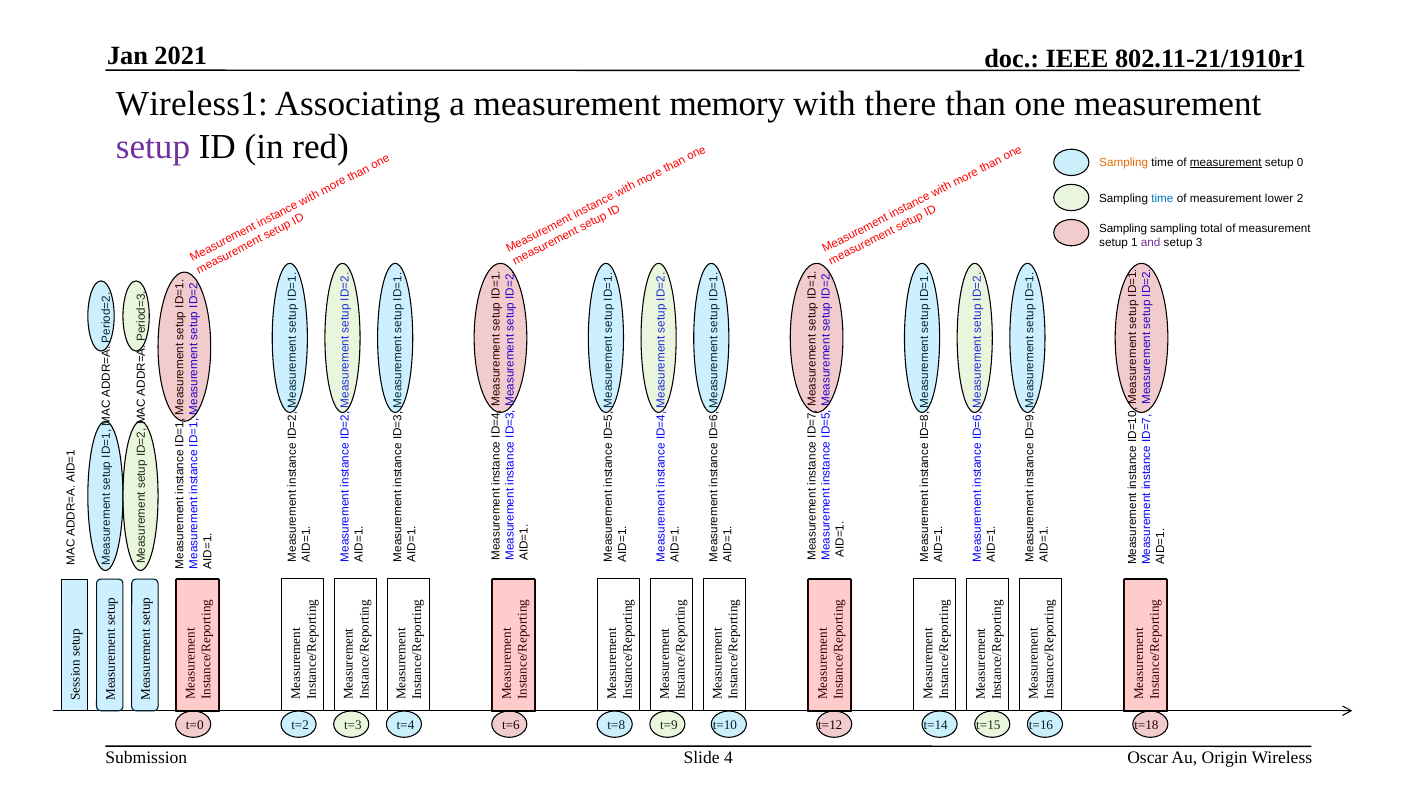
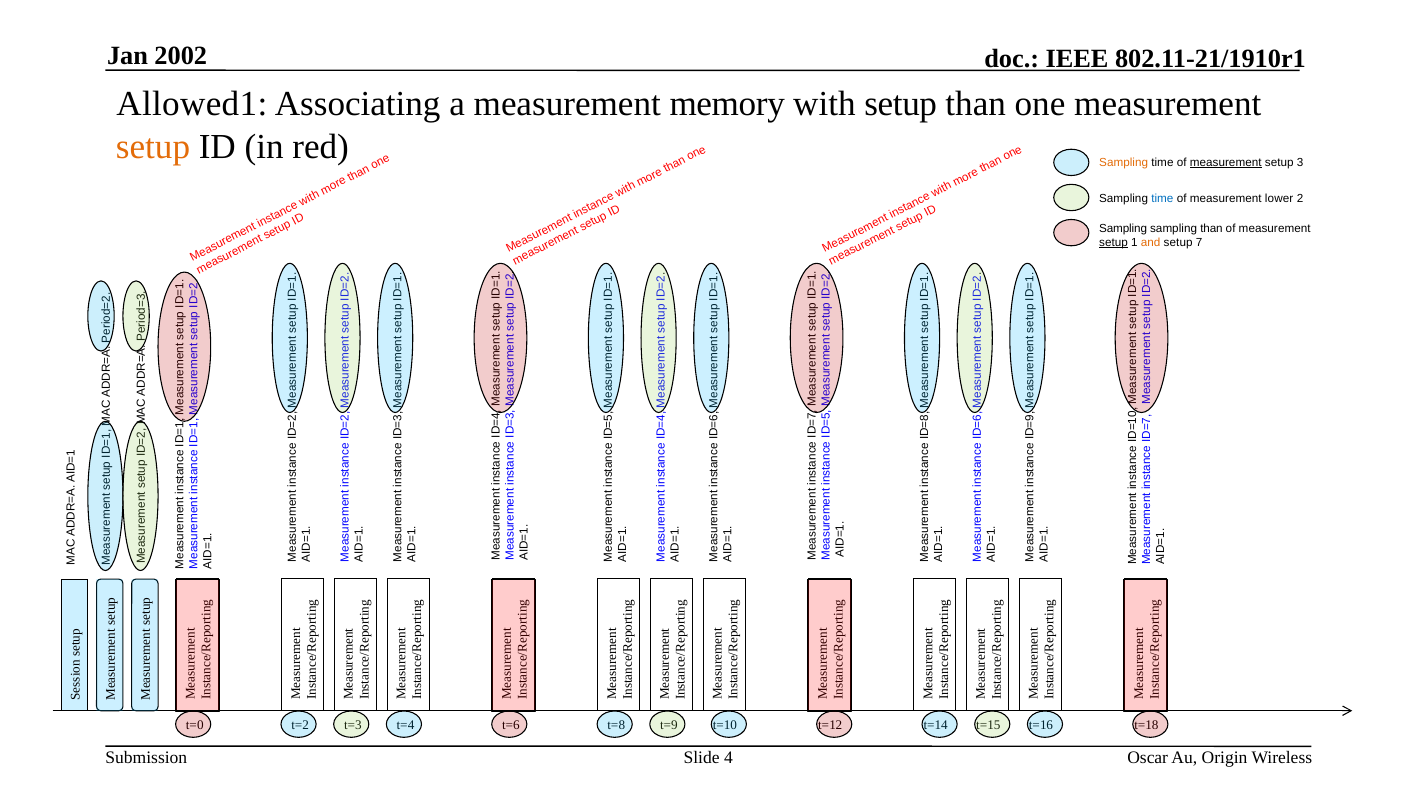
2021: 2021 -> 2002 (181, 56)
Wireless1: Wireless1 -> Allowed1 (192, 104)
with there: there -> setup (901, 104)
setup colour: purple -> orange (153, 146)
setup 0: 0 -> 3 (1300, 162)
sampling total: total -> than (1211, 229)
setup underline: none -> present (1114, 243)
and colour: purple -> orange (1151, 243)
setup 3: 3 -> 7 (1199, 243)
